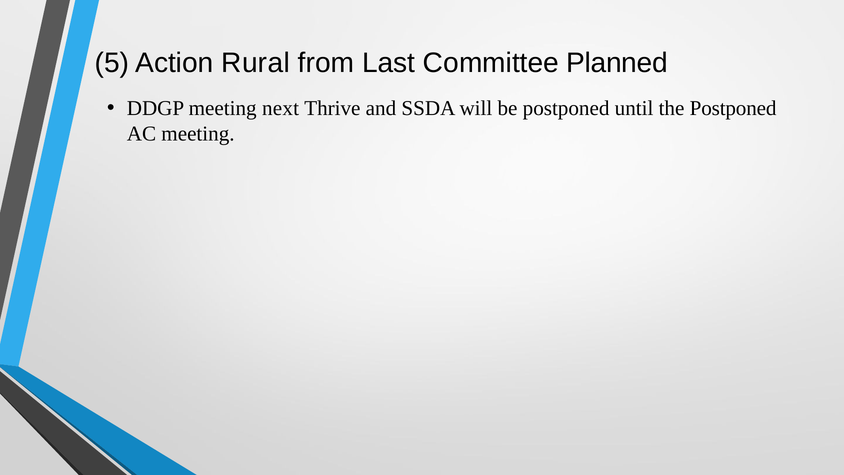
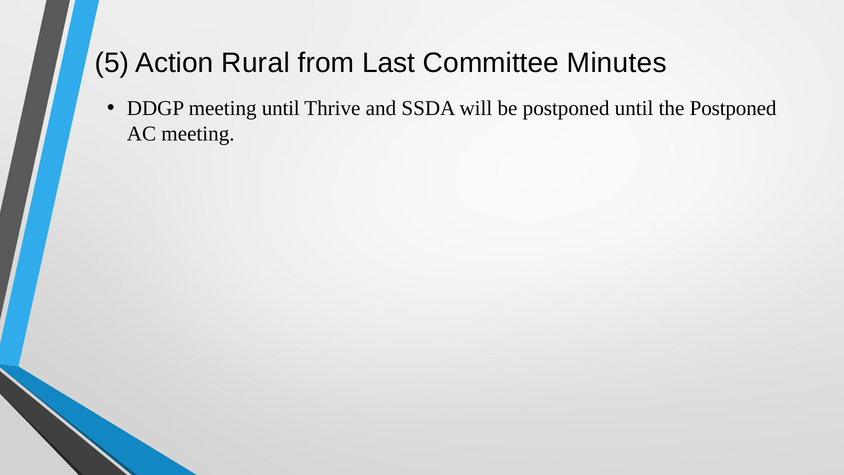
Planned: Planned -> Minutes (617, 63)
meeting next: next -> until (281, 108)
